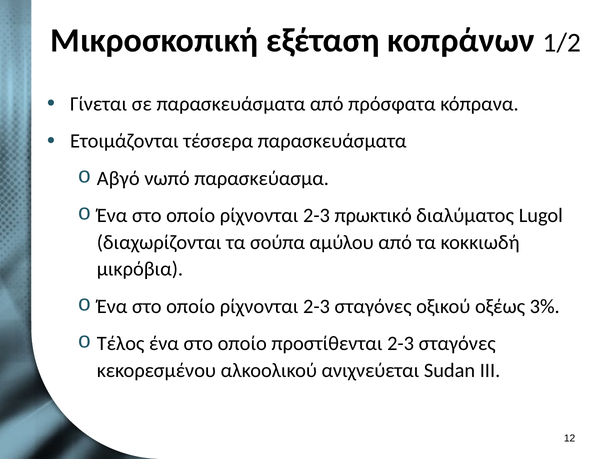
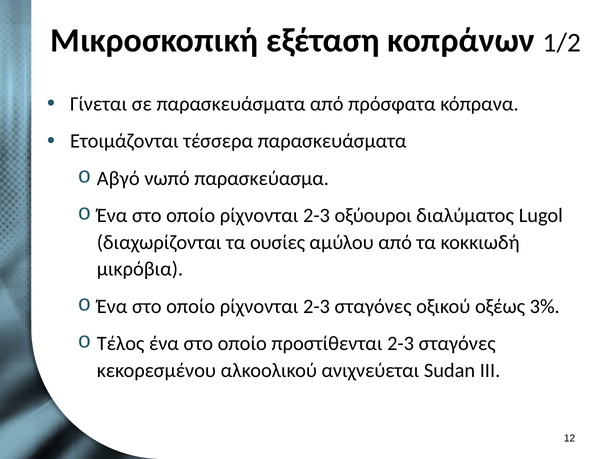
πρωκτικό: πρωκτικό -> οξύουροι (373, 215)
σούπα: σούπα -> ουσίες (278, 242)
